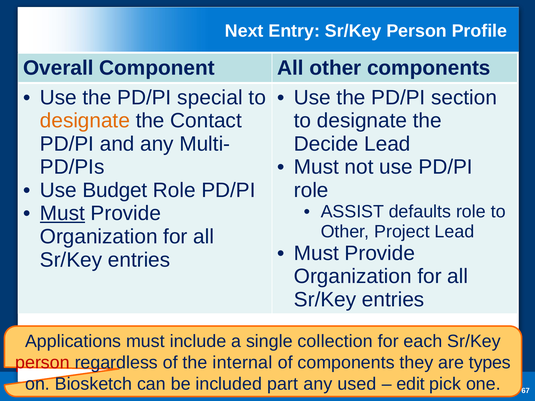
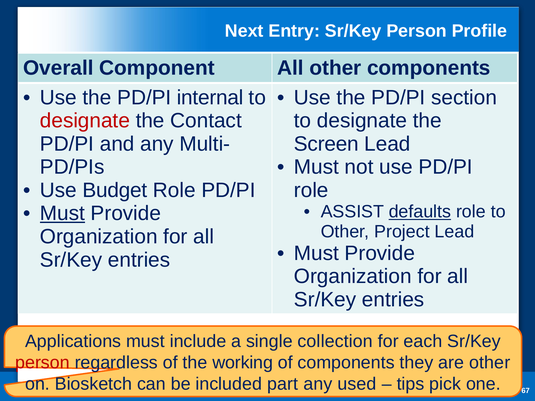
special: special -> internal (210, 98)
designate colour: orange -> red (85, 121)
Decide: Decide -> Screen (326, 144)
defaults underline: none -> present (420, 212)
internal: internal -> working (243, 363)
are types: types -> other (490, 363)
edit: edit -> tips (411, 384)
